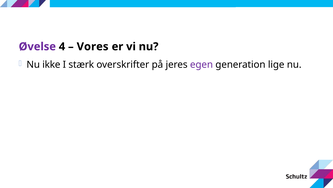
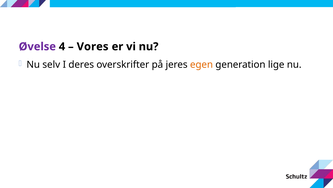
ikke: ikke -> selv (51, 65)
stærk: stærk -> deres (81, 65)
egen colour: purple -> orange (201, 65)
